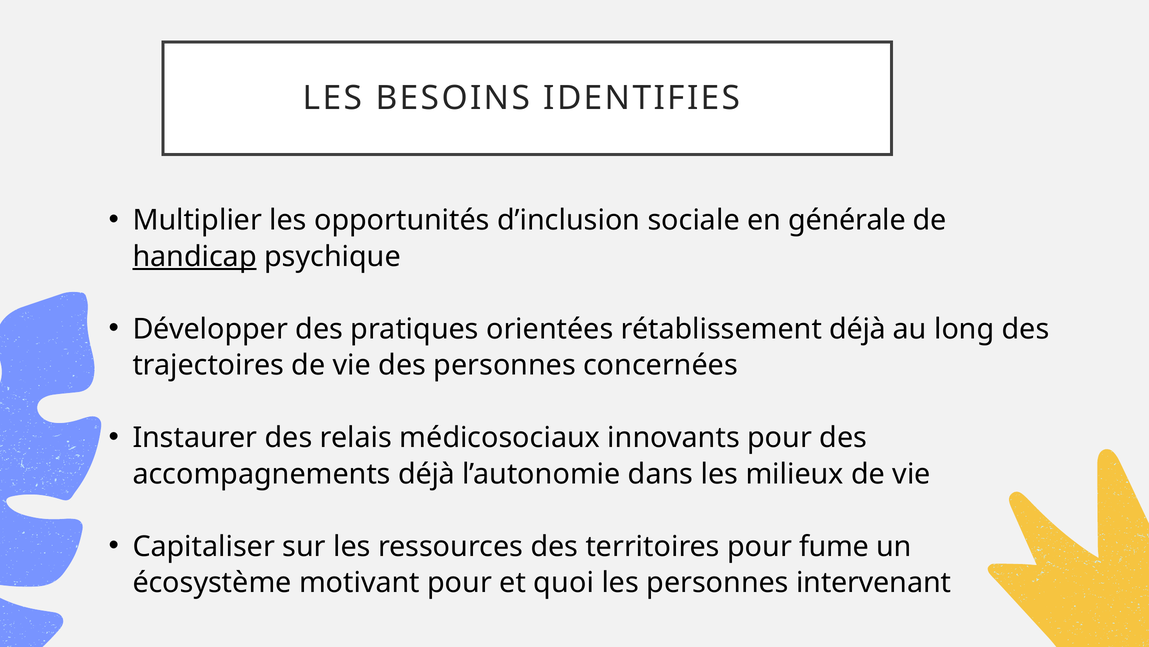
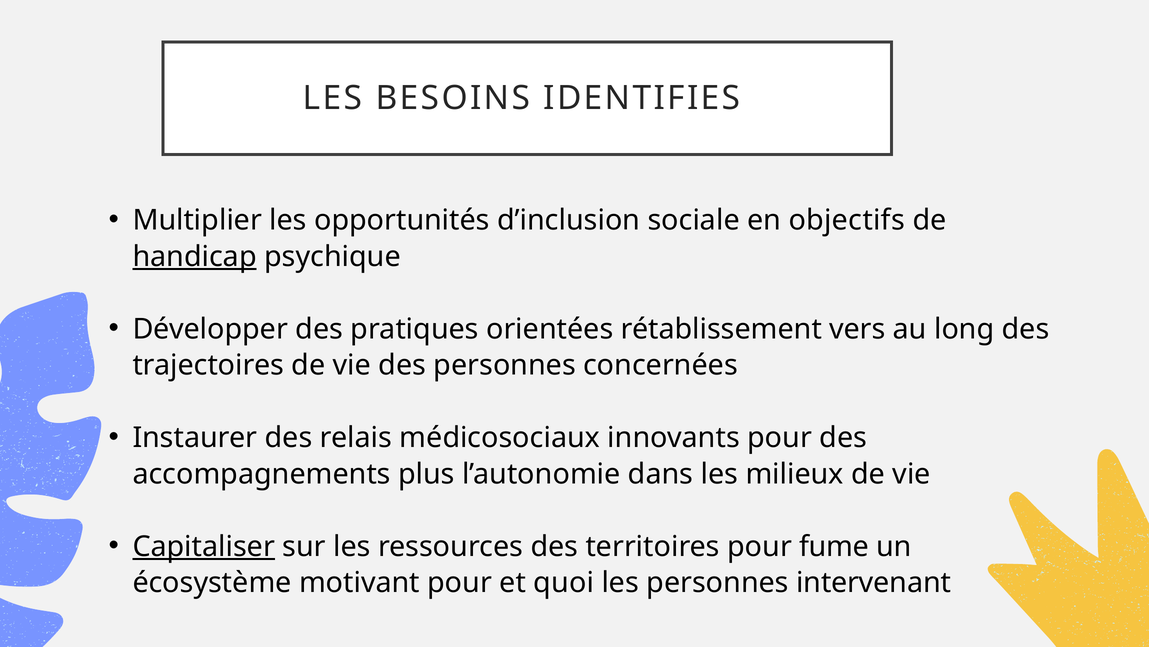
générale: générale -> objectifs (847, 220)
rétablissement déjà: déjà -> vers (857, 329)
accompagnements déjà: déjà -> plus (426, 474)
Capitaliser underline: none -> present (204, 546)
